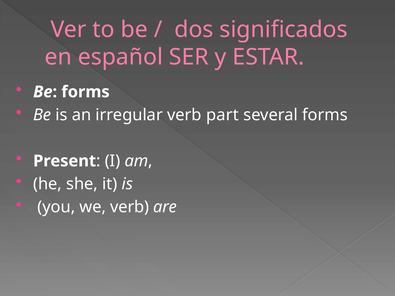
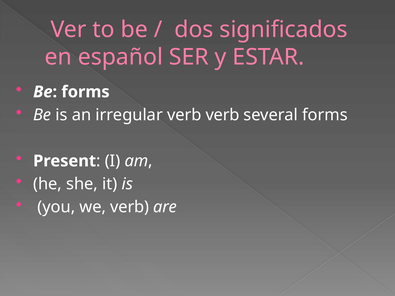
verb part: part -> verb (223, 115)
